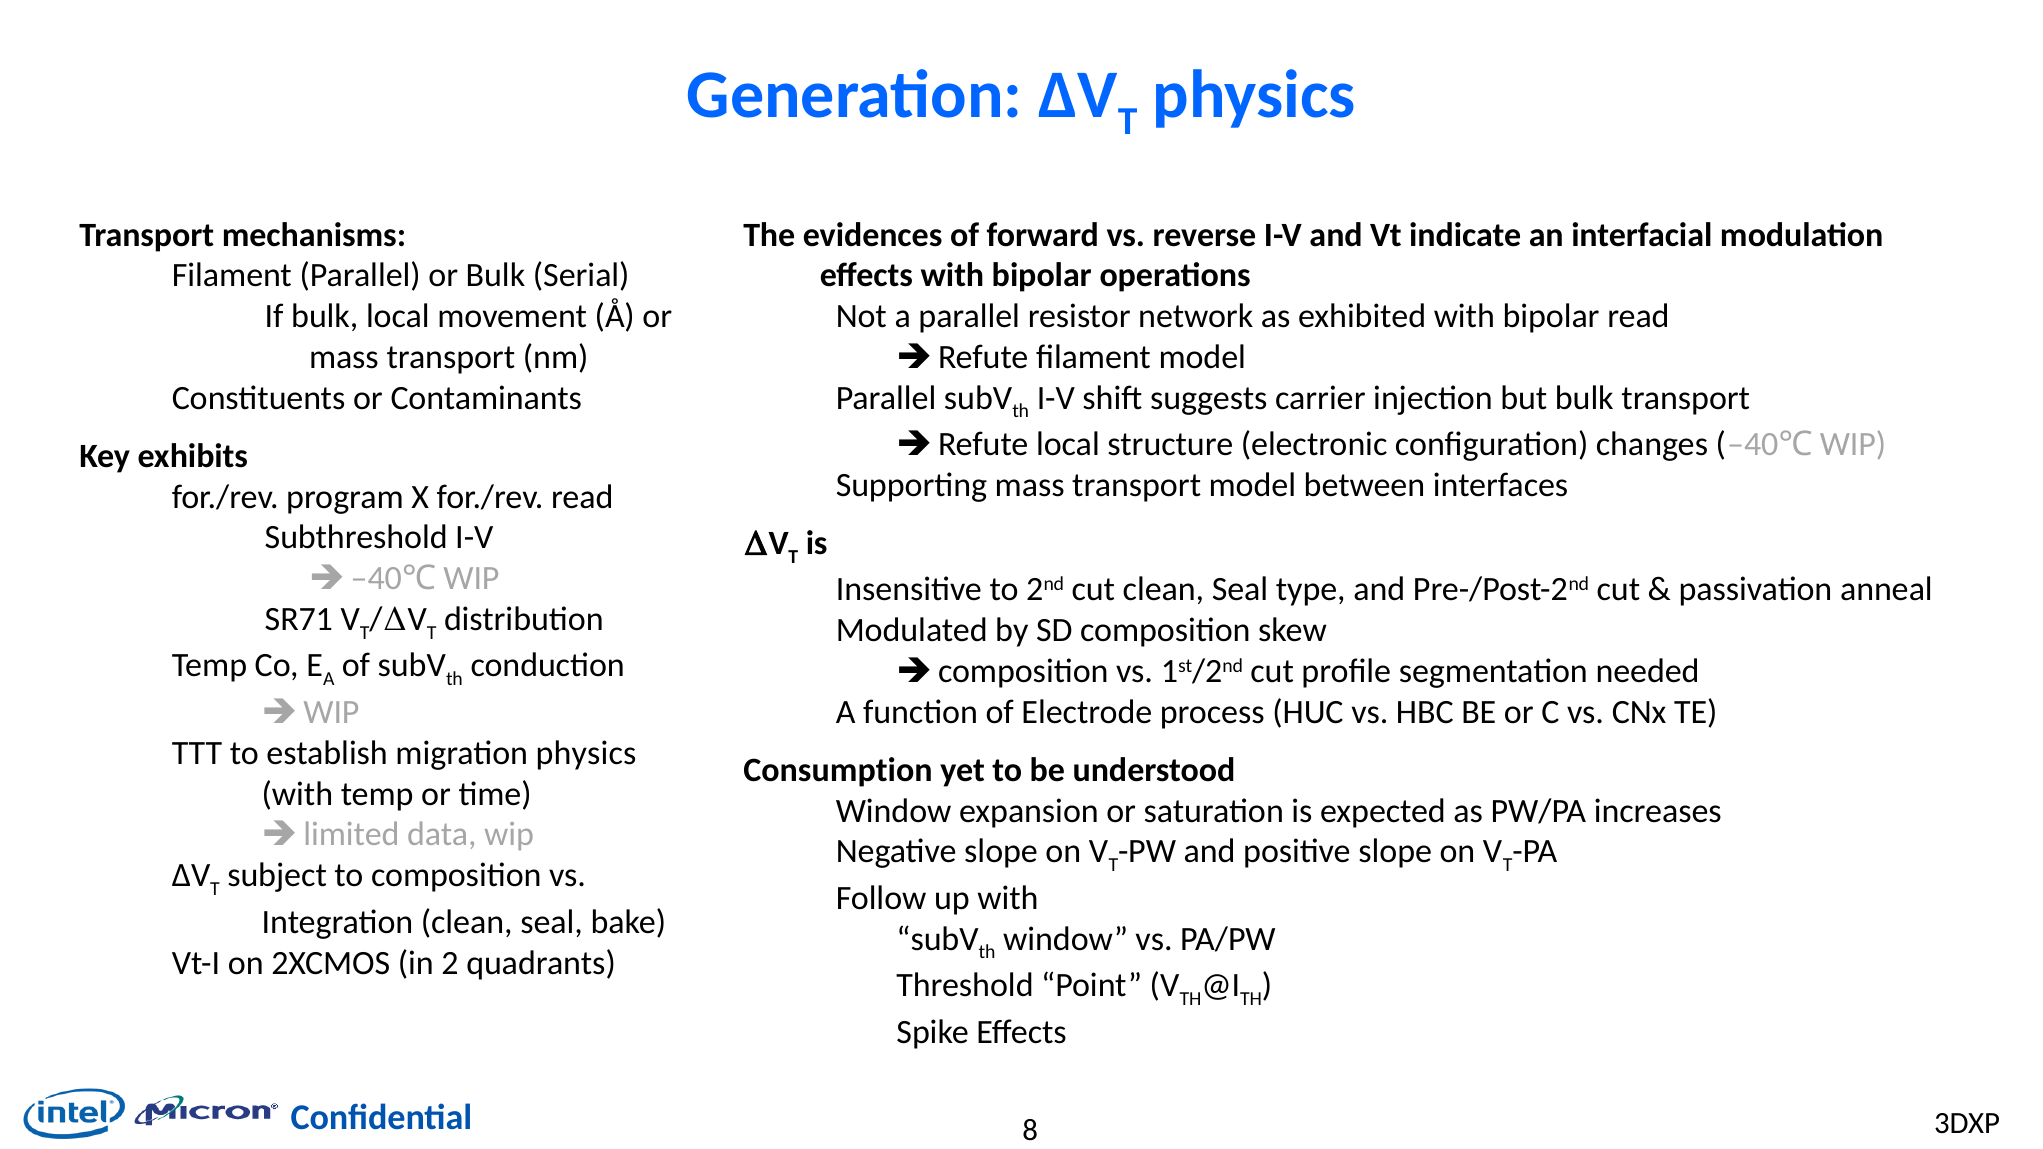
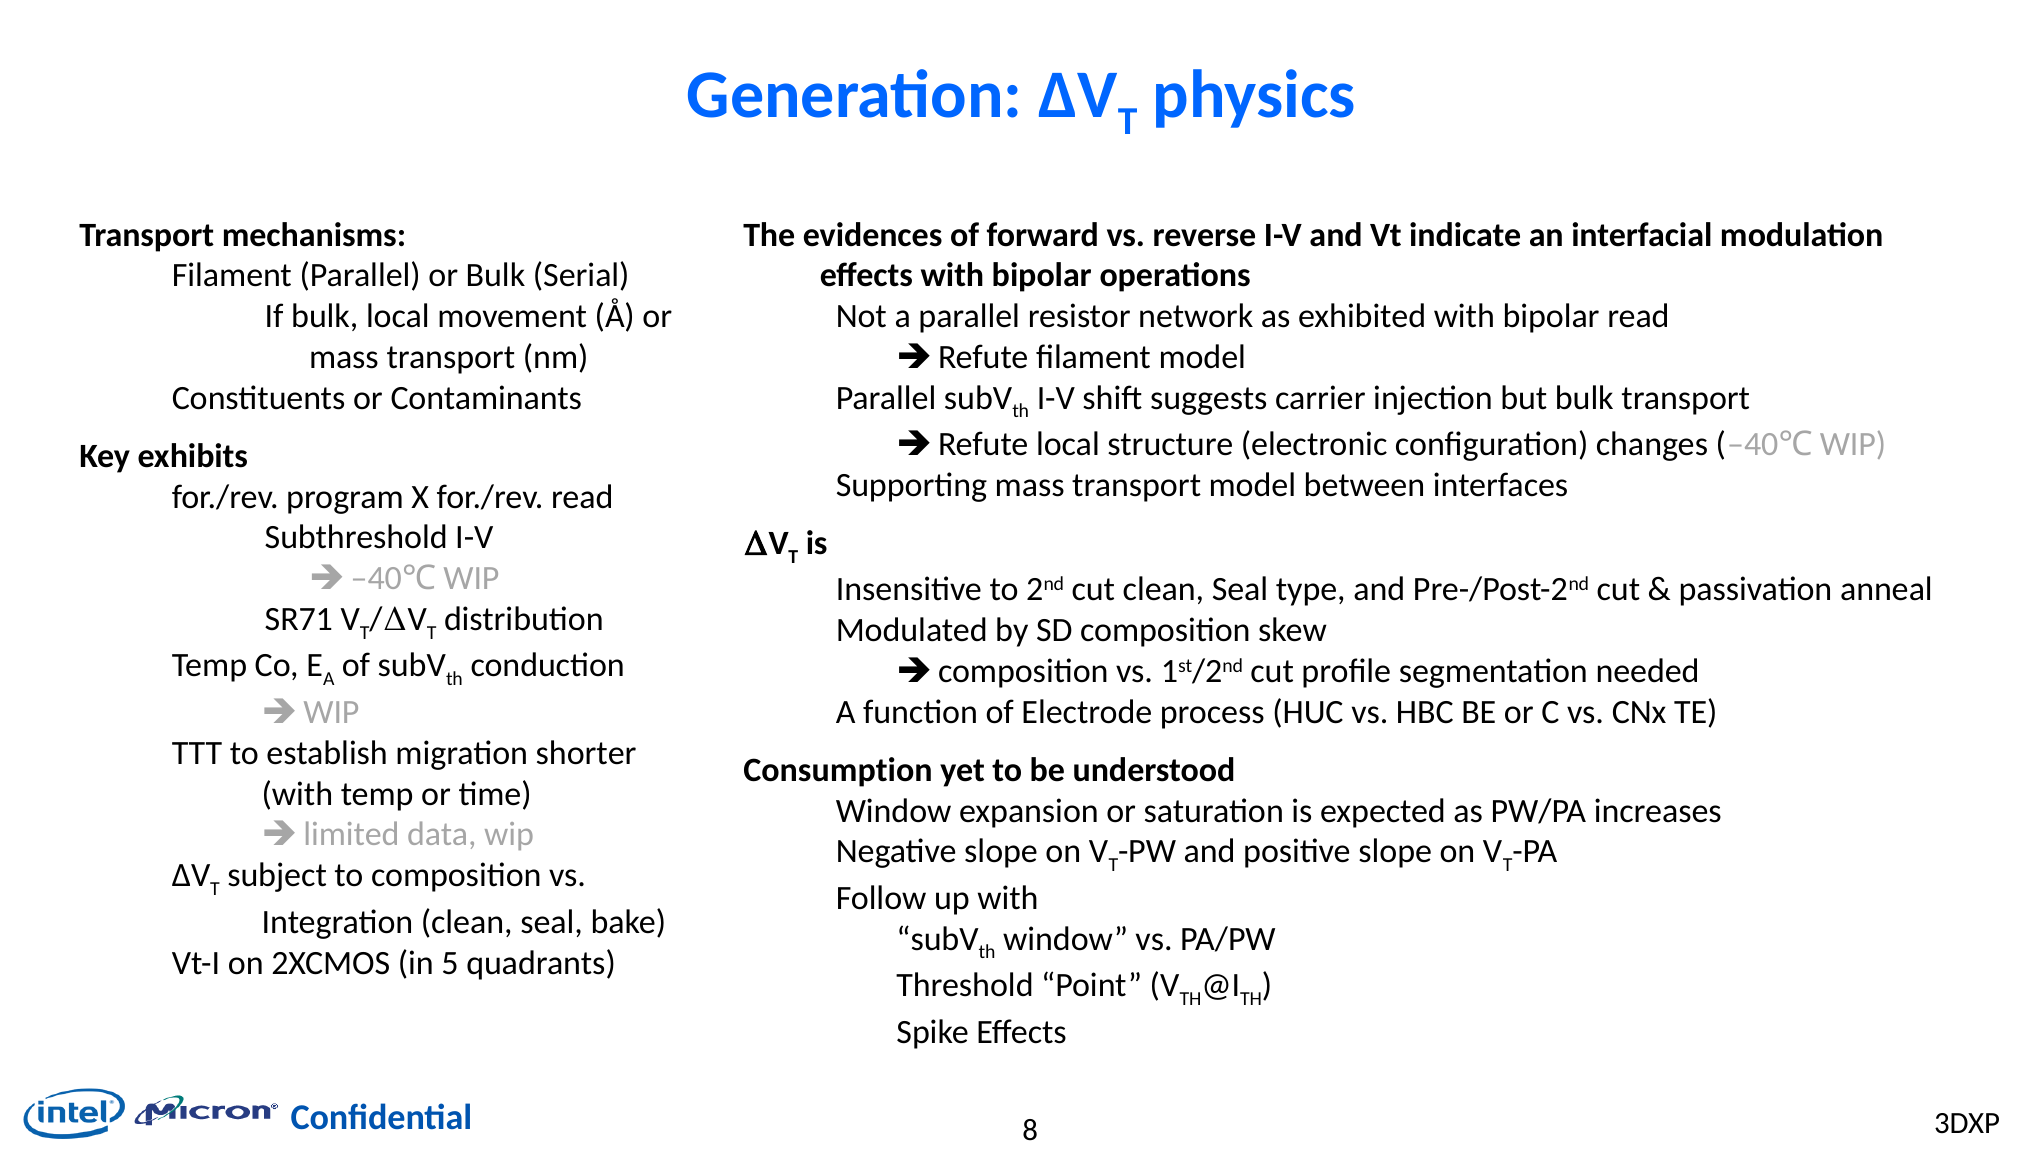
migration physics: physics -> shorter (586, 753)
2: 2 -> 5 (450, 963)
